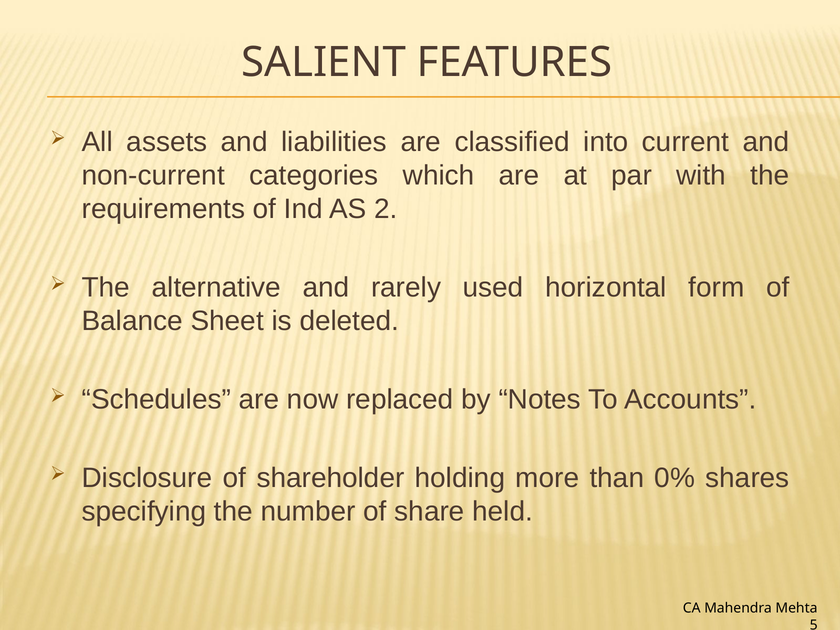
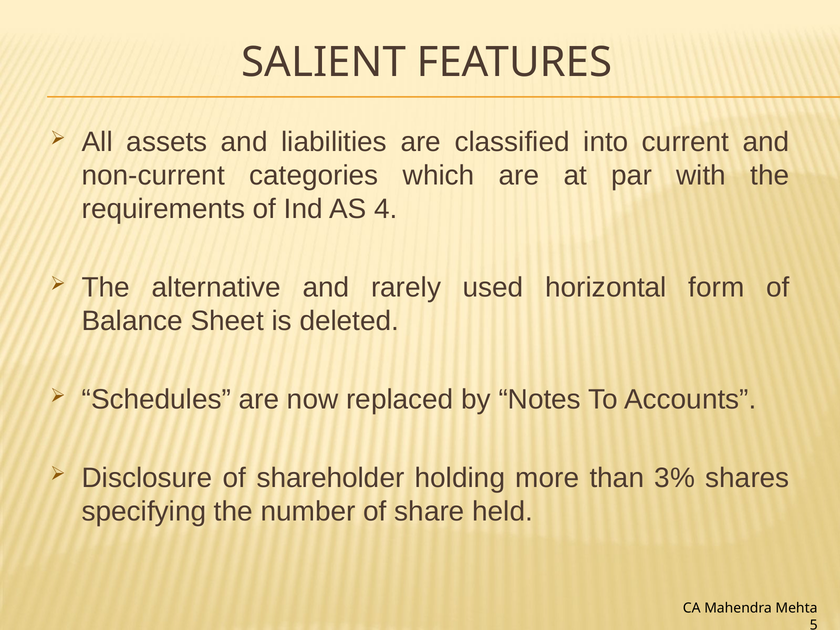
2: 2 -> 4 (386, 209)
0%: 0% -> 3% (675, 478)
